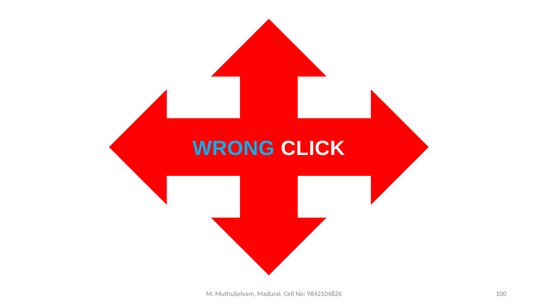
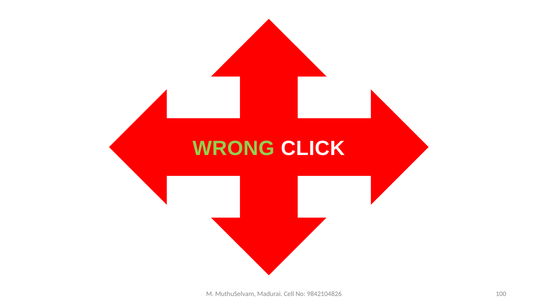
WRONG colour: light blue -> light green (233, 149)
